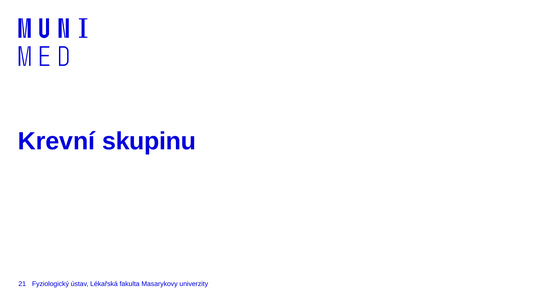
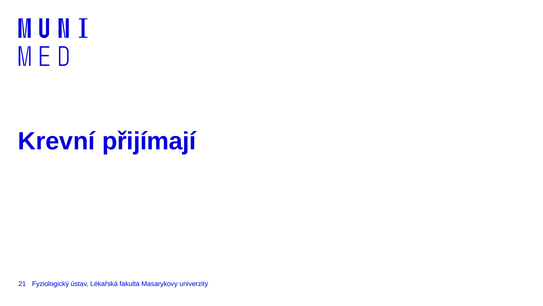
skupinu: skupinu -> přijímají (149, 141)
